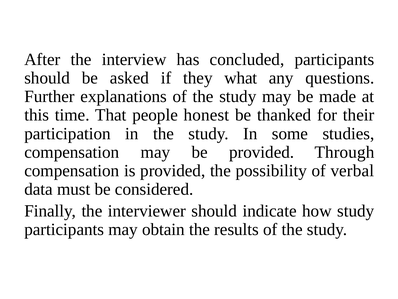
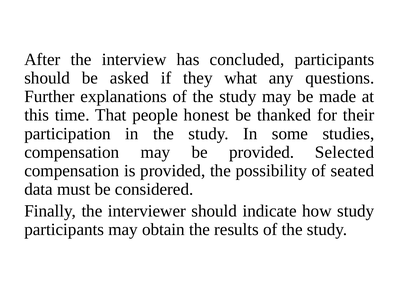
Through: Through -> Selected (344, 152)
verbal: verbal -> seated (352, 170)
